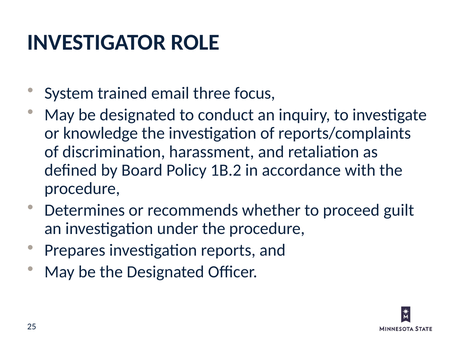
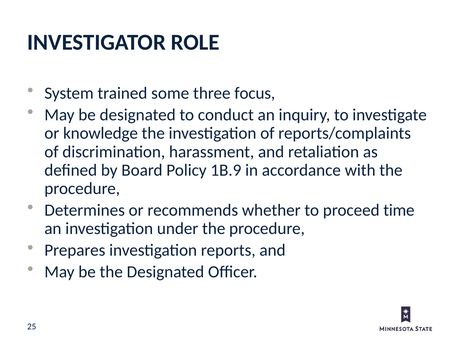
email: email -> some (170, 93)
1B.2: 1B.2 -> 1B.9 (226, 170)
guilt: guilt -> time (399, 210)
